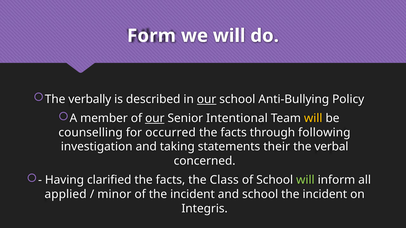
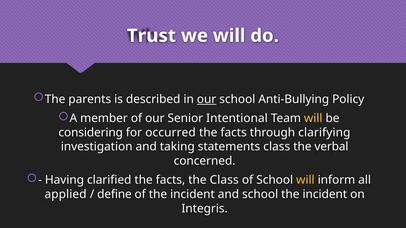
Form: Form -> Trust (151, 36)
verbally: verbally -> parents (90, 99)
our underline: present -> none (155, 119)
counselling: counselling -> considering (91, 133)
following: following -> clarifying (324, 133)
statements their: their -> class (277, 147)
will colour: light green -> yellow (305, 180)
minor: minor -> define (114, 195)
